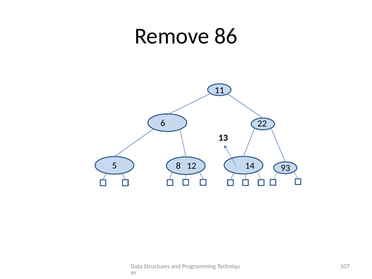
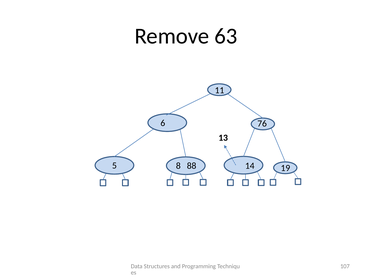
86: 86 -> 63 (226, 36)
22: 22 -> 76 (262, 124)
12: 12 -> 88 (192, 166)
93: 93 -> 19 (285, 168)
